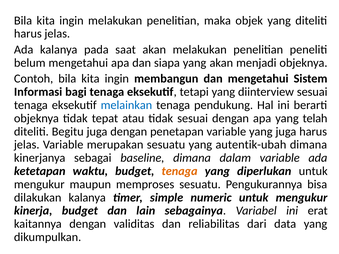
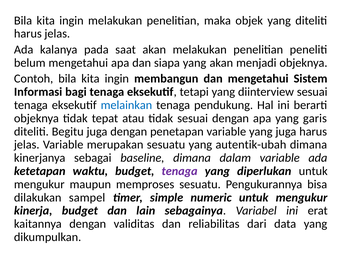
telah: telah -> garis (315, 118)
tenaga colour: orange -> purple (180, 171)
dilakukan kalanya: kalanya -> sampel (87, 198)
